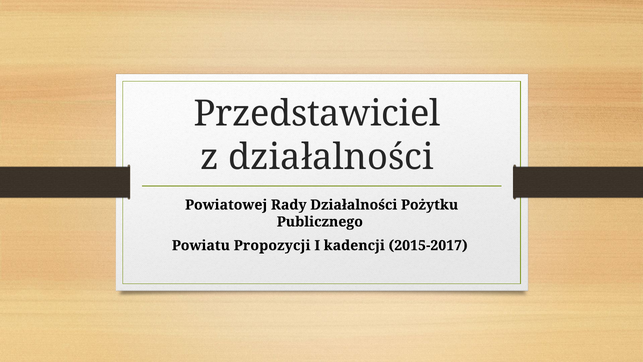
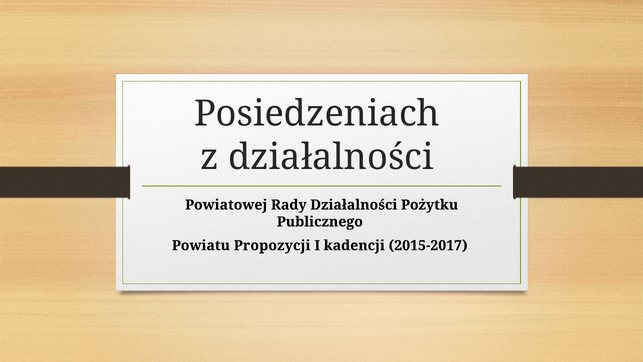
Przedstawiciel: Przedstawiciel -> Posiedzeniach (317, 114)
